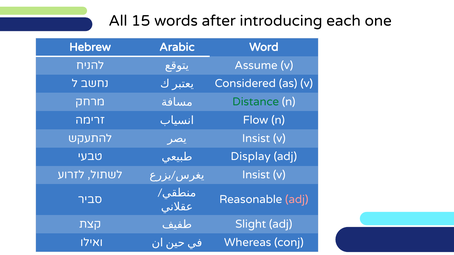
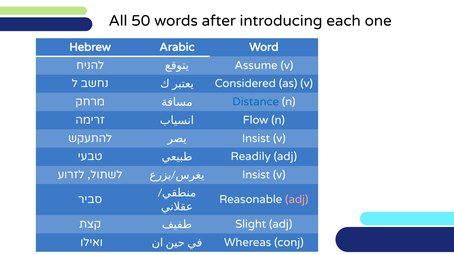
15: 15 -> 50 (141, 21)
Distance colour: green -> blue (256, 102)
Display: Display -> Readily (251, 157)
